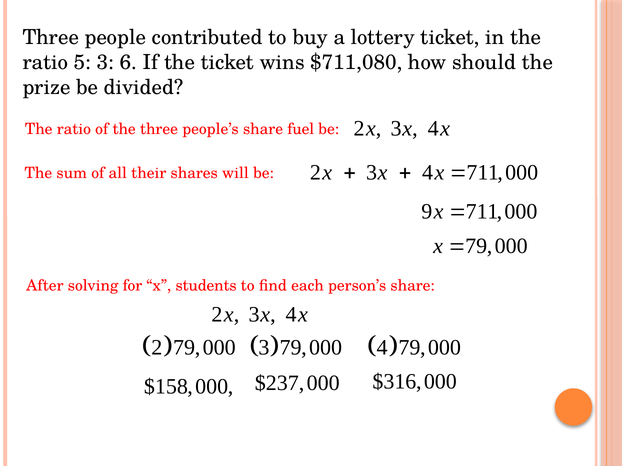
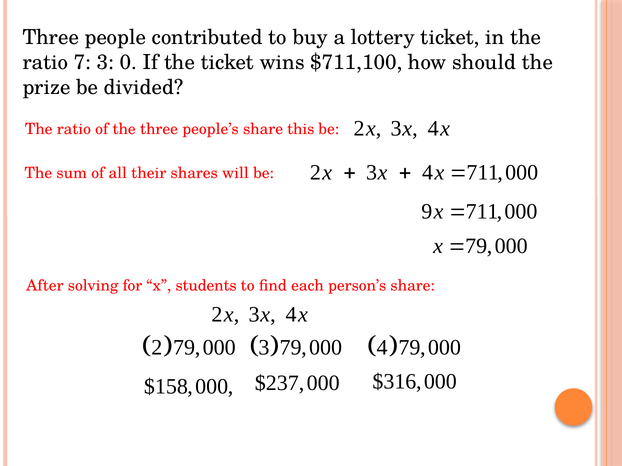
5: 5 -> 7 (82, 63)
6: 6 -> 0 (129, 63)
$711,080: $711,080 -> $711,100 (356, 63)
fuel: fuel -> this (301, 129)
